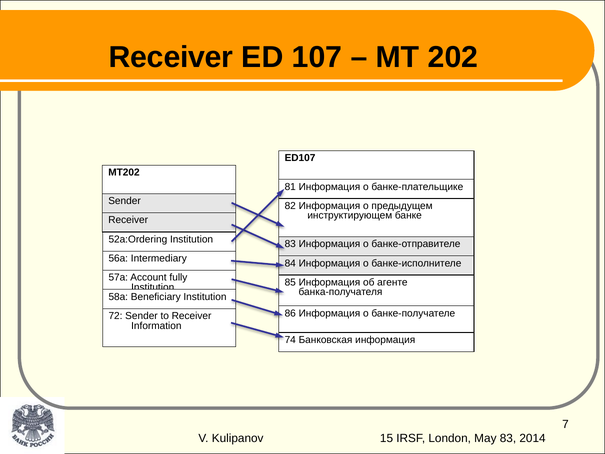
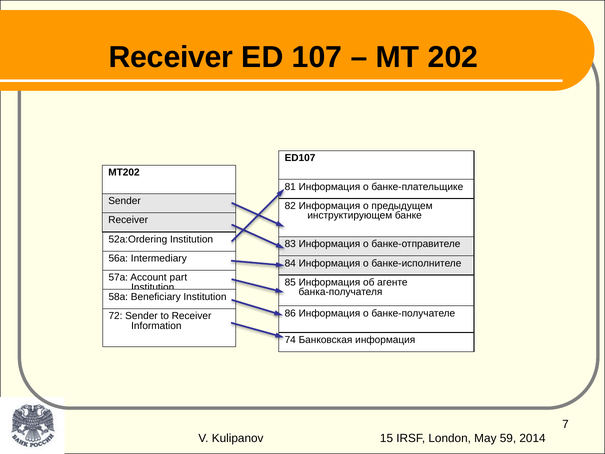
fully: fully -> part (178, 277)
May 83: 83 -> 59 (508, 438)
